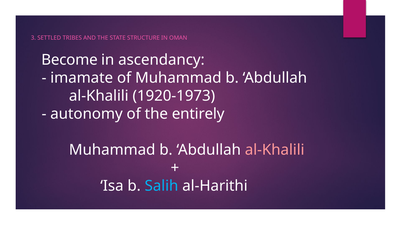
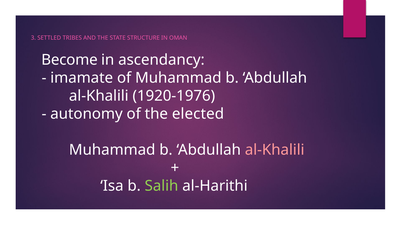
1920-1973: 1920-1973 -> 1920-1976 (174, 96)
entirely: entirely -> elected (198, 114)
Salih colour: light blue -> light green (162, 186)
